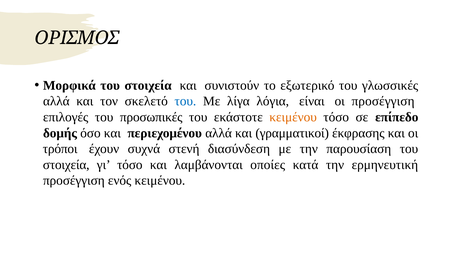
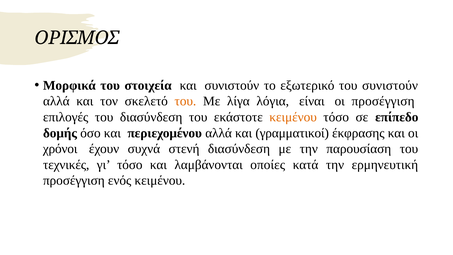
του γλωσσικές: γλωσσικές -> συνιστούν (390, 85)
του colour: blue -> orange (185, 101)
του προσωπικές: προσωπικές -> διασύνδεση (151, 117)
τρόποι: τρόποι -> χρόνοι (60, 149)
στοιχεία: στοιχεία -> τεχνικές (66, 165)
